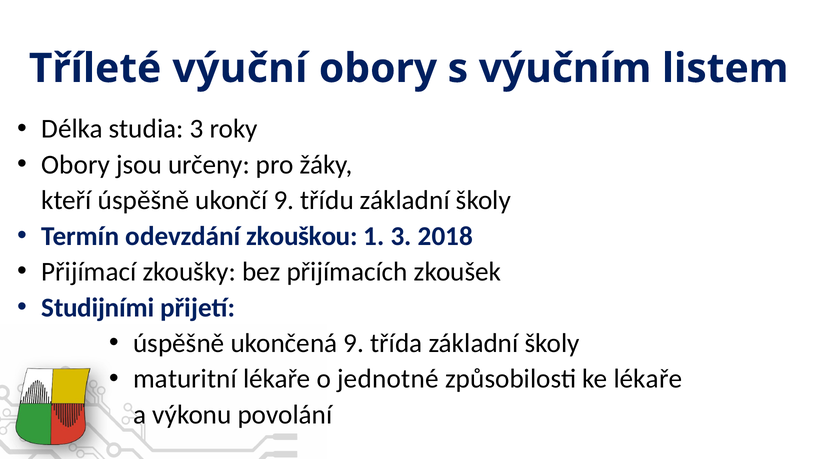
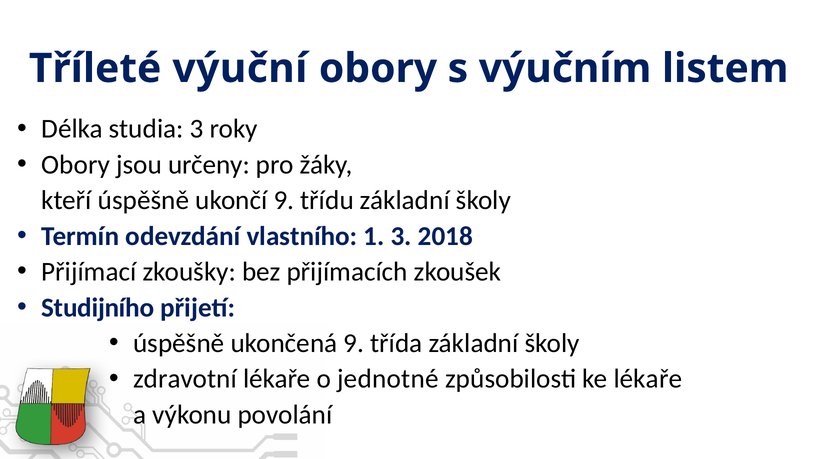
zkouškou: zkouškou -> vlastního (302, 236)
Studijními: Studijními -> Studijního (98, 308)
maturitní: maturitní -> zdravotní (185, 379)
